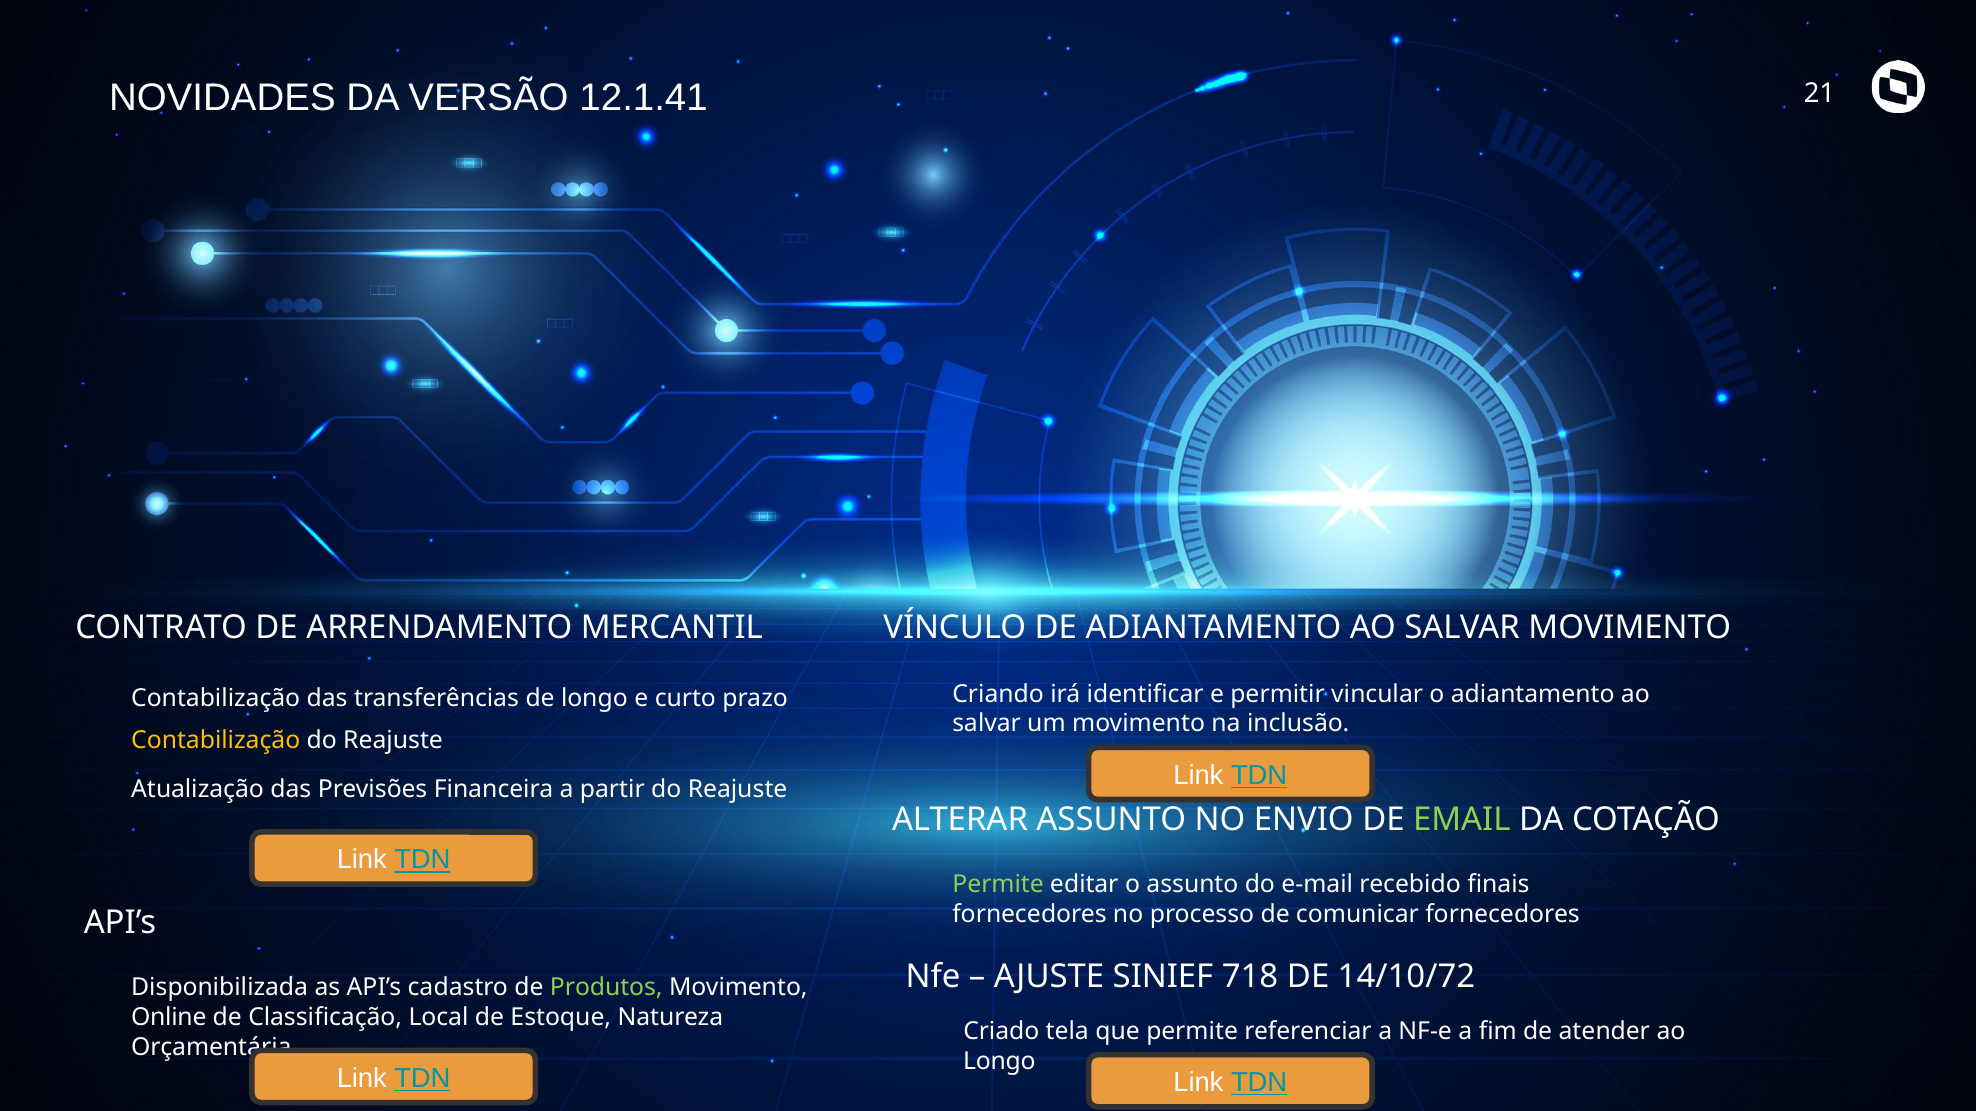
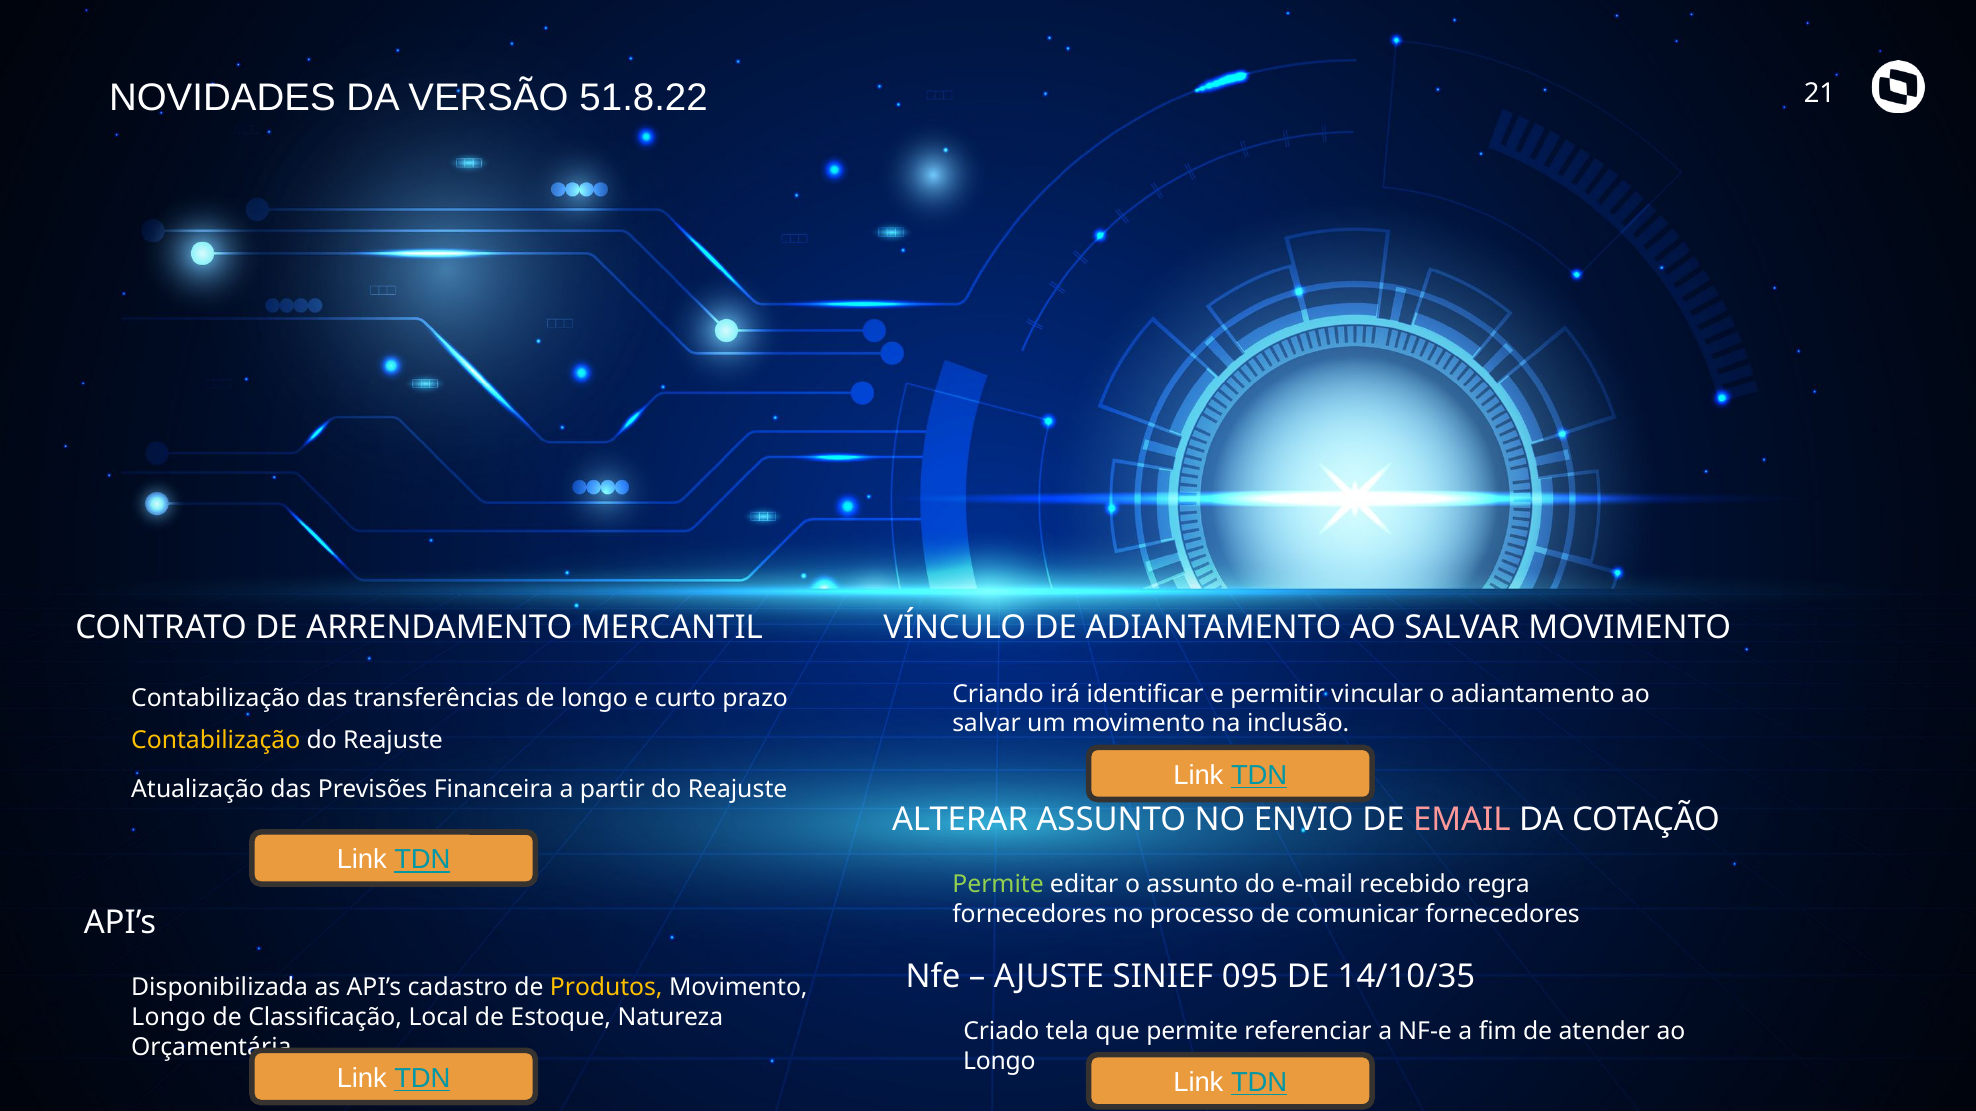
12.1.41: 12.1.41 -> 51.8.22 (644, 97)
EMAIL colour: light green -> pink (1462, 820)
finais: finais -> regra (1499, 885)
718: 718 -> 095 (1250, 977)
14/10/72: 14/10/72 -> 14/10/35 (1406, 977)
Produtos colour: light green -> yellow (606, 988)
Online: Online -> Longo (169, 1018)
